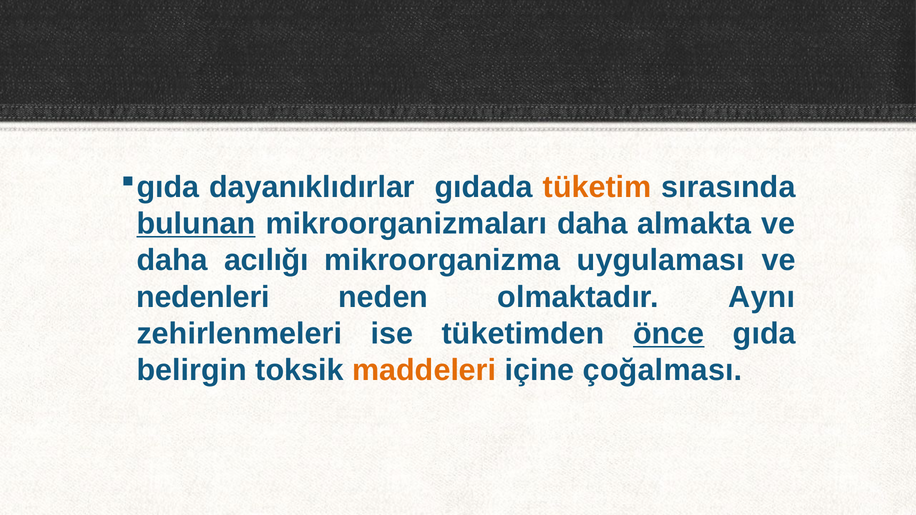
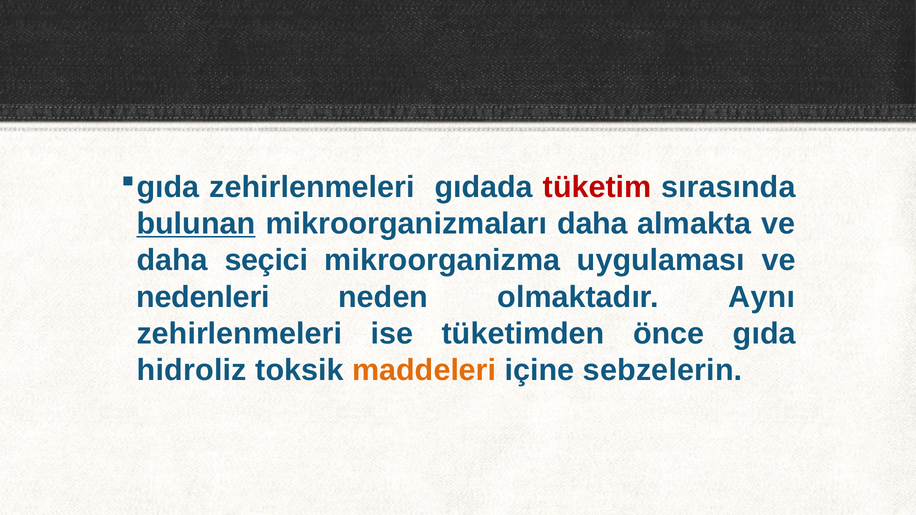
dayanıklıdırlar: dayanıklıdırlar -> zehirlenmeleri (312, 187)
tüketim colour: orange -> red (597, 187)
acılığı: acılığı -> seçici (266, 260)
önce underline: present -> none (669, 334)
belirgin: belirgin -> hidroliz (192, 370)
çoğalması: çoğalması -> sebzelerin (663, 370)
